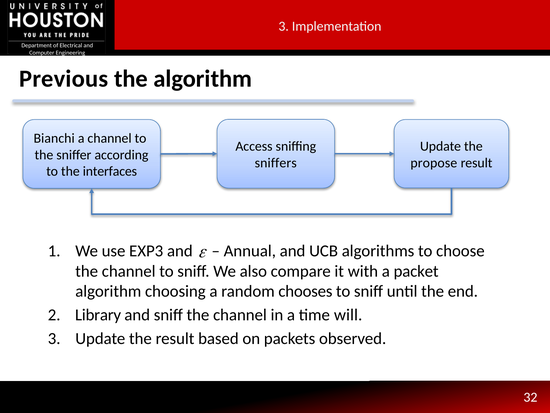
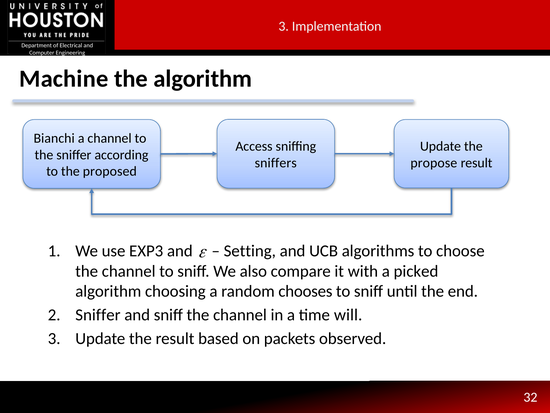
Previous: Previous -> Machine (64, 79)
interfaces: interfaces -> proposed (110, 171)
Annual: Annual -> Setting (250, 251)
packet: packet -> picked (416, 271)
Library: Library -> Sniffer (98, 315)
